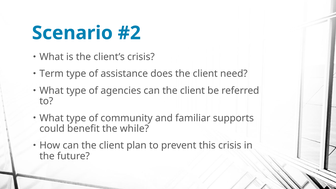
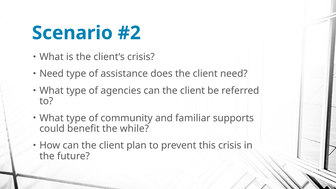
Term: Term -> Need (52, 74)
